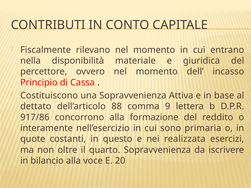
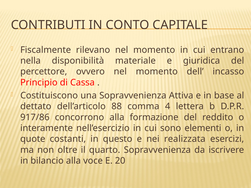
9: 9 -> 4 (168, 107)
primaria: primaria -> elementi (203, 128)
